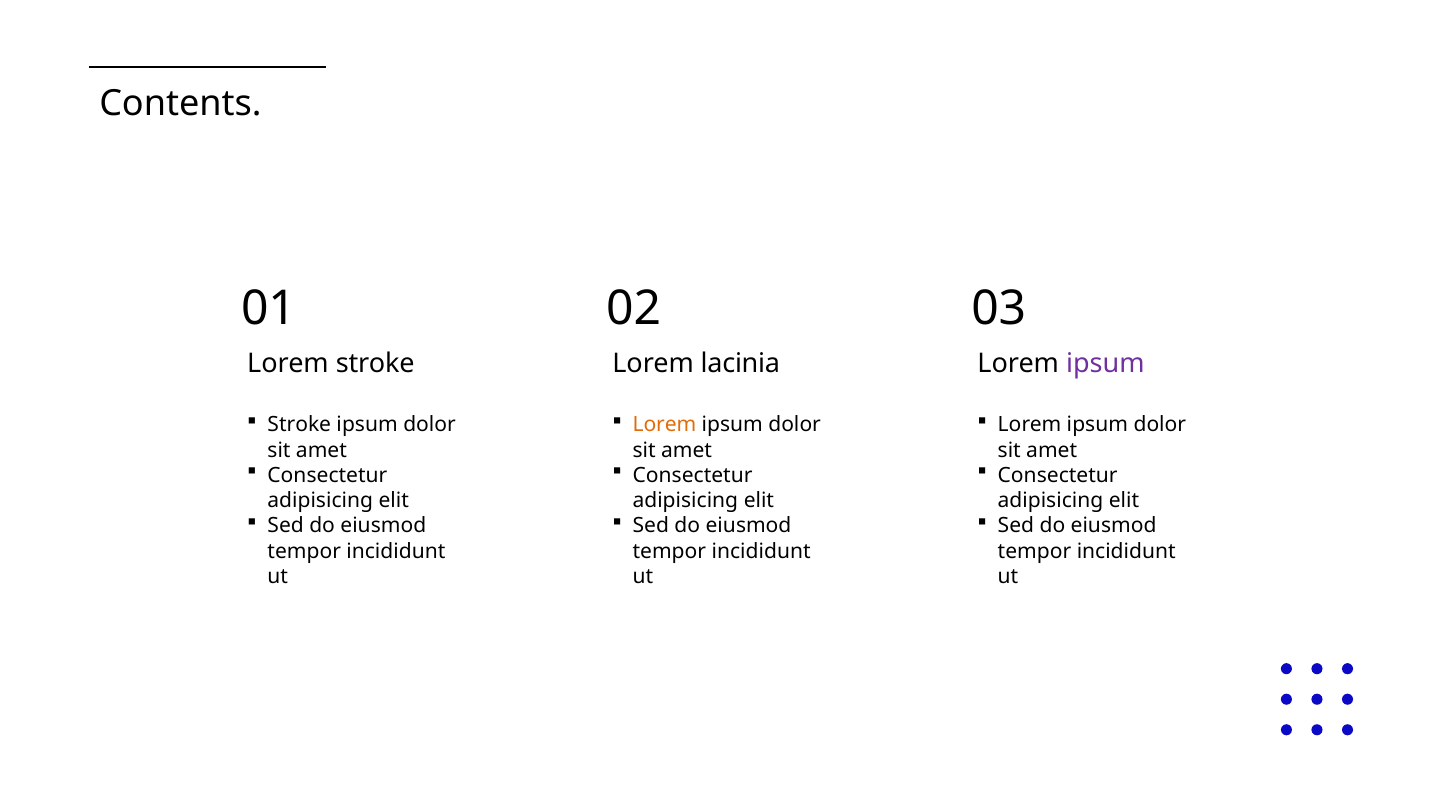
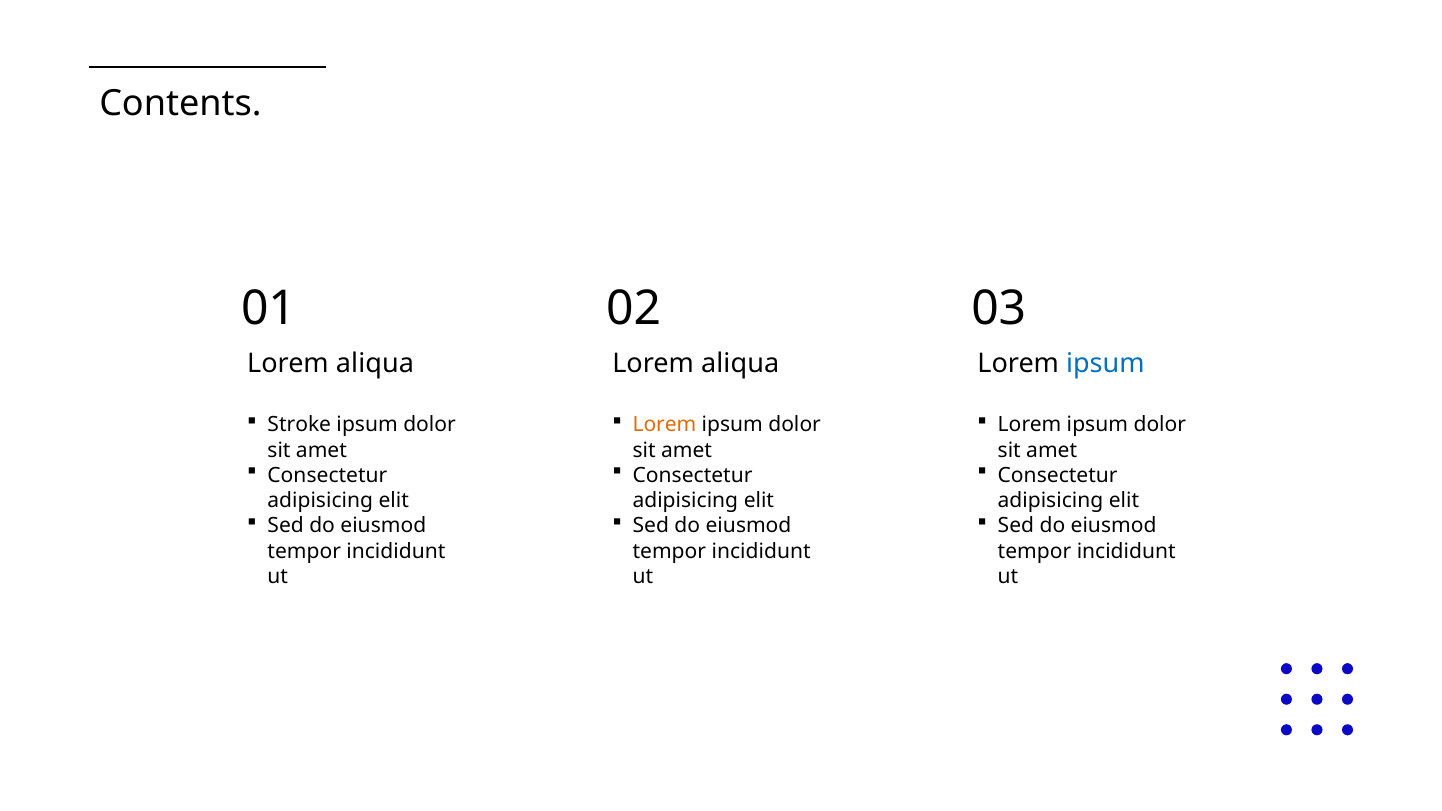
stroke: stroke -> aliqua (375, 364)
lacinia: lacinia -> aliqua (740, 364)
ipsum colour: purple -> blue (1105, 364)
